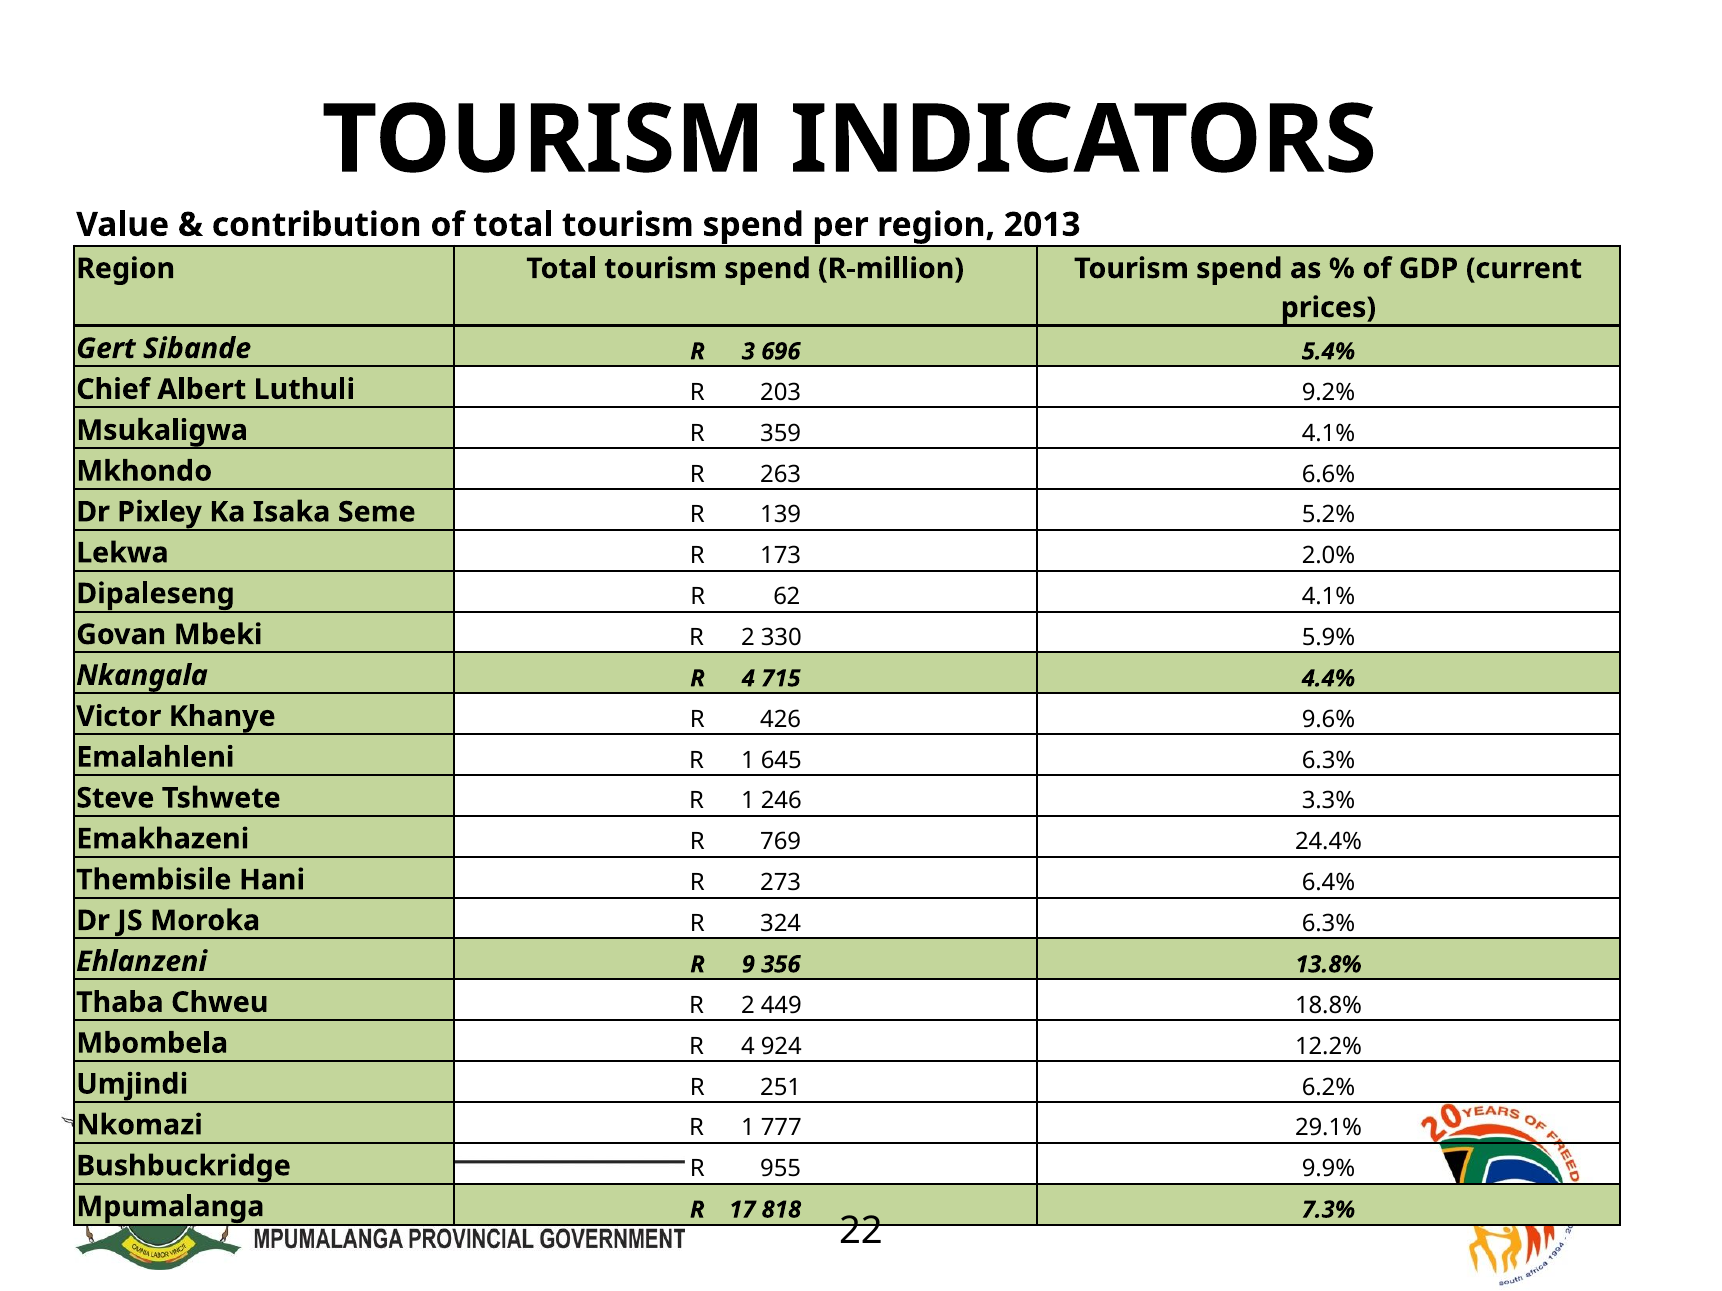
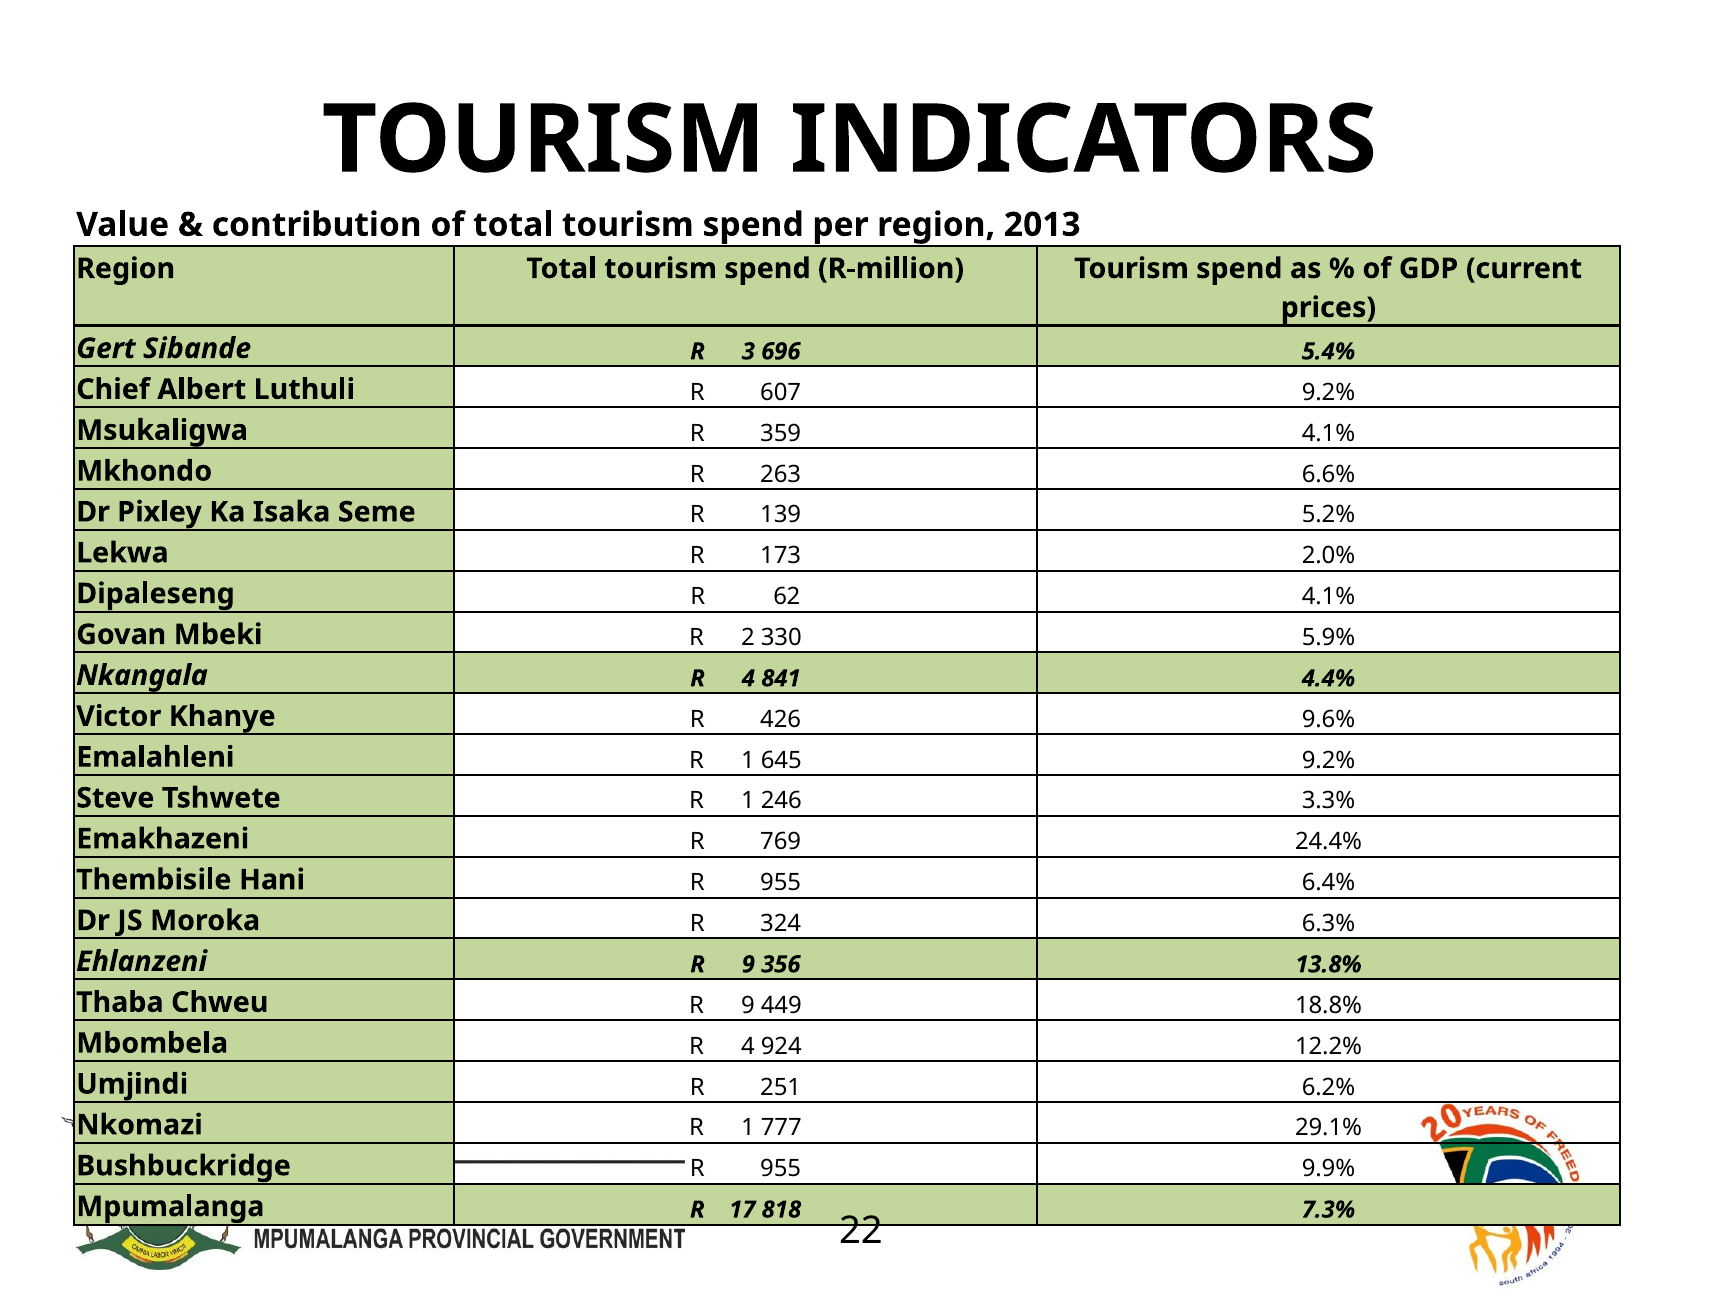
203: 203 -> 607 (781, 393)
715: 715 -> 841 (781, 679)
645 6.3%: 6.3% -> 9.2% (1329, 760)
273: 273 -> 955 (781, 883)
2: 2 -> 9 (748, 1006)
